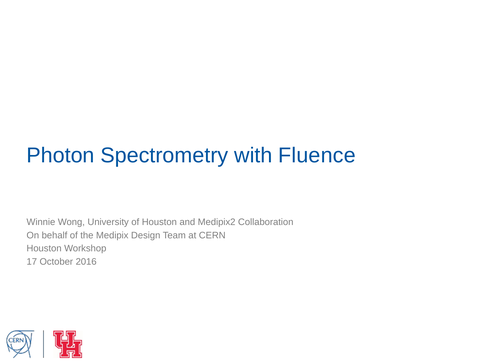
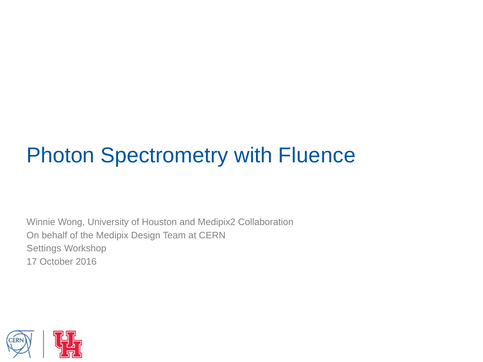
Houston: Houston -> Settings (44, 249)
